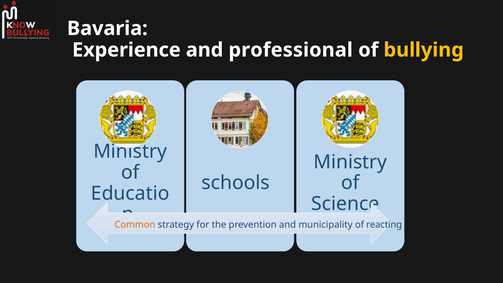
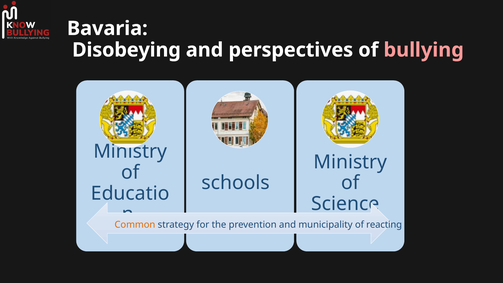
Experience: Experience -> Disobeying (126, 50)
professional: professional -> perspectives (291, 50)
bullying colour: yellow -> pink (424, 50)
